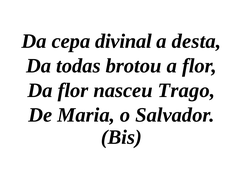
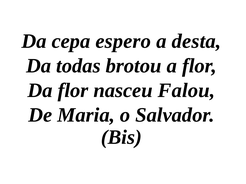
divinal: divinal -> espero (123, 41)
Trago: Trago -> Falou (186, 91)
